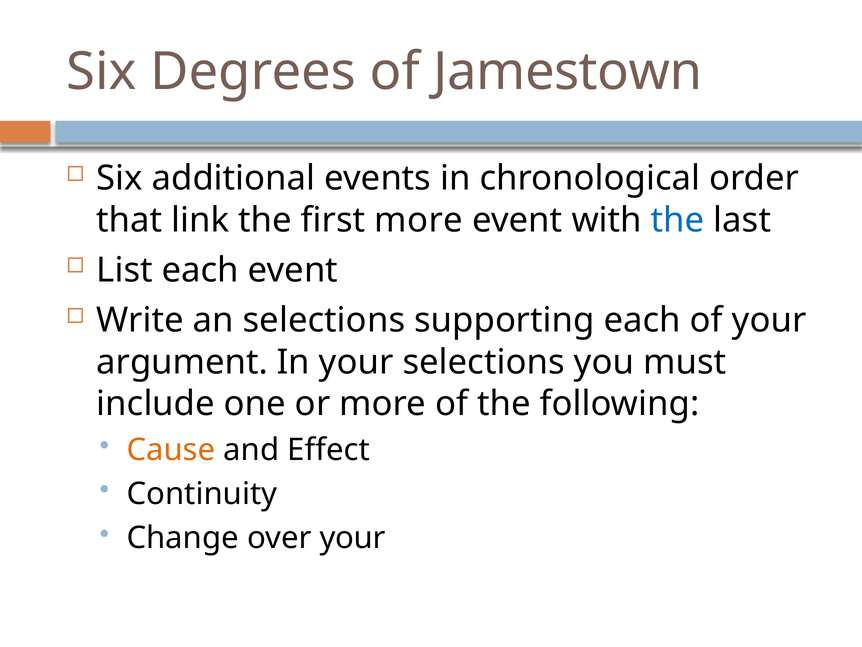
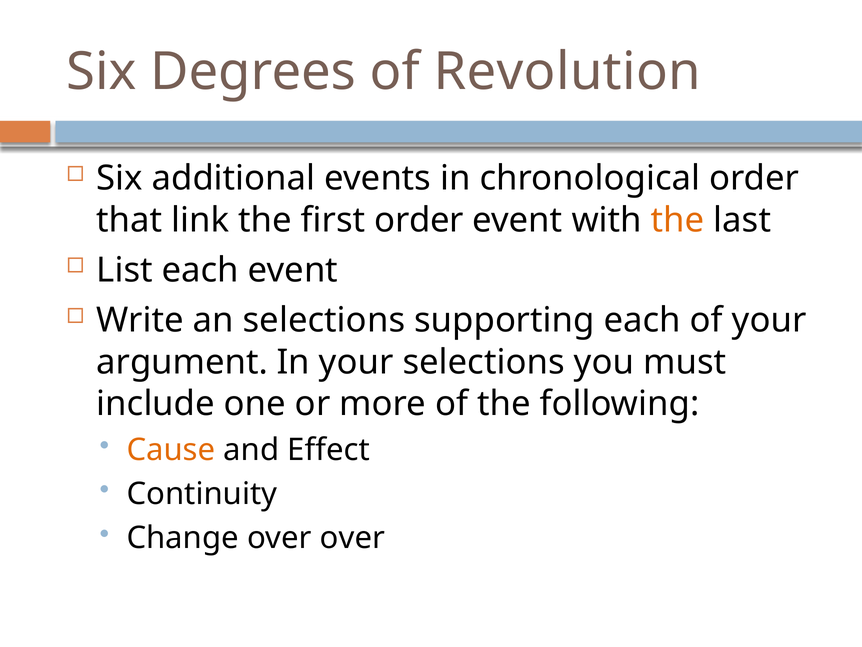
Jamestown: Jamestown -> Revolution (567, 72)
first more: more -> order (419, 220)
the colour: blue -> orange (678, 220)
over your: your -> over (352, 538)
